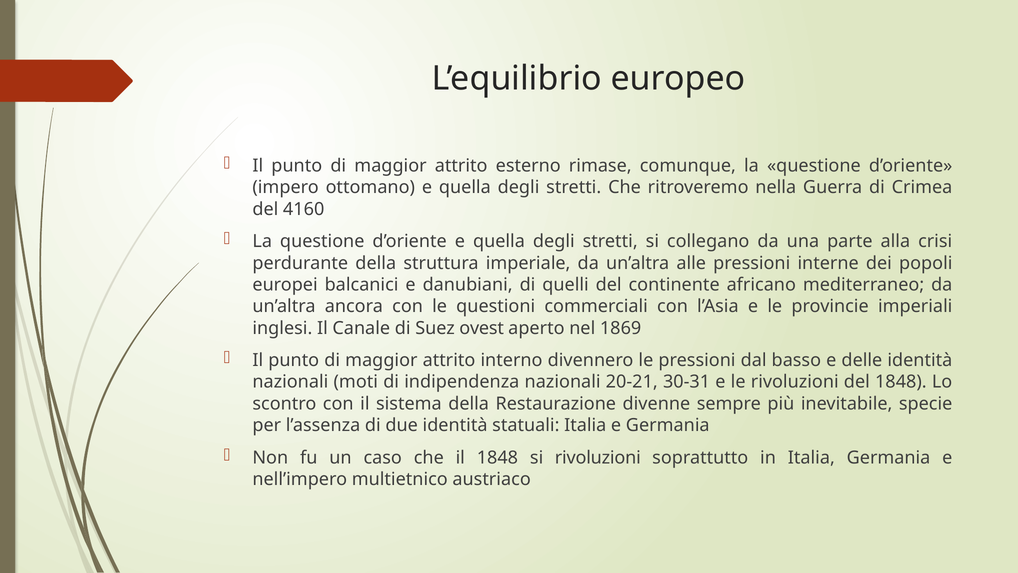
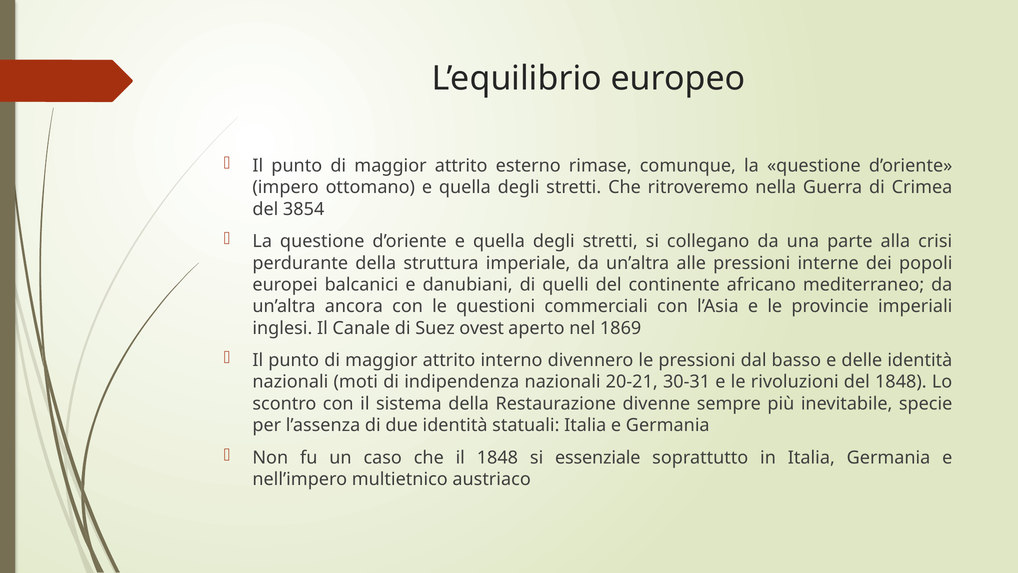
4160: 4160 -> 3854 (304, 209)
si rivoluzioni: rivoluzioni -> essenziale (598, 457)
